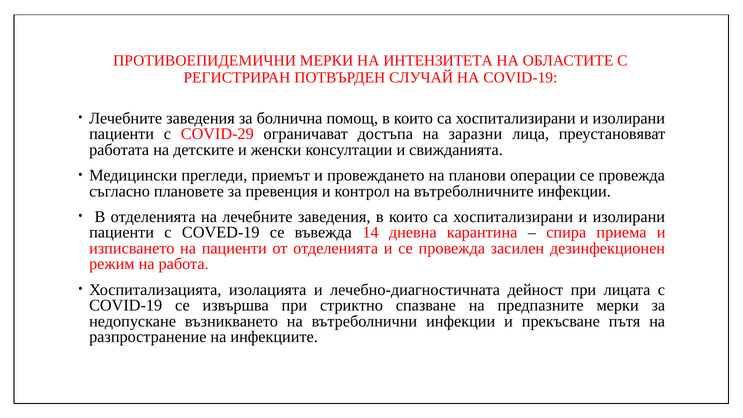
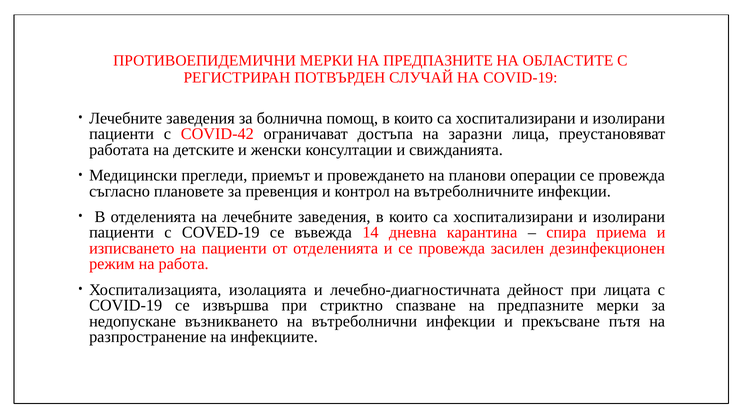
МЕРКИ НА ИНТЕНЗИТЕТА: ИНТЕНЗИТЕТА -> ПРЕДПАЗНИТЕ (438, 61)
COVID-29: COVID-29 -> COVID-42 (217, 134)
